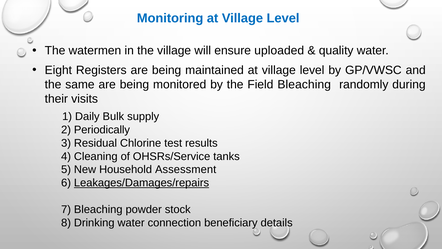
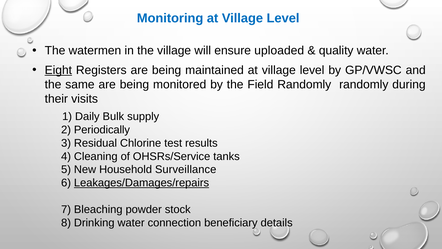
Eight underline: none -> present (58, 70)
Field Bleaching: Bleaching -> Randomly (304, 84)
Assessment: Assessment -> Surveillance (186, 169)
